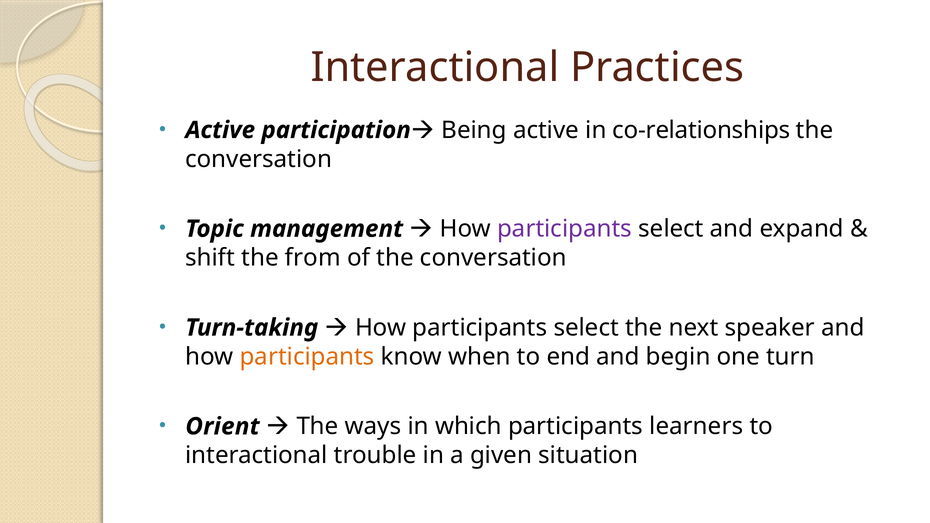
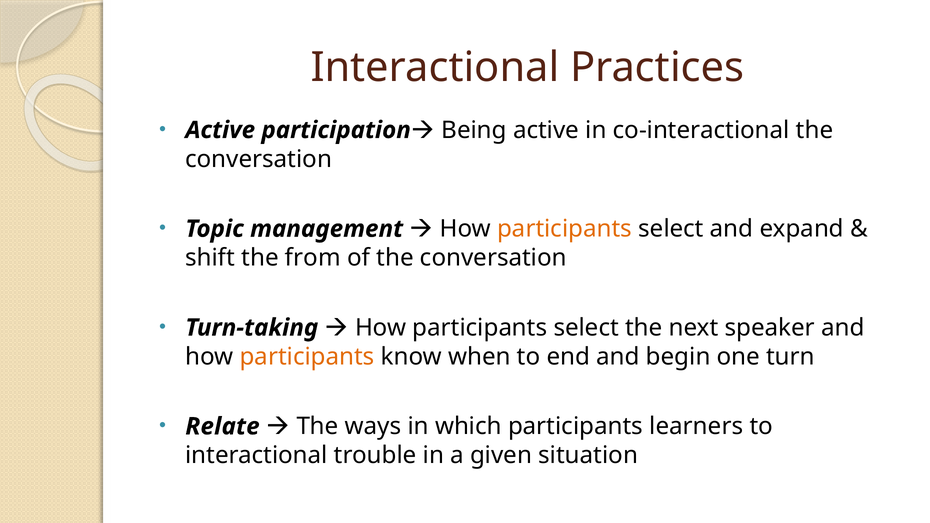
co-relationships: co-relationships -> co-interactional (701, 130)
participants colour: purple -> orange (565, 229)
Orient: Orient -> Relate (222, 427)
